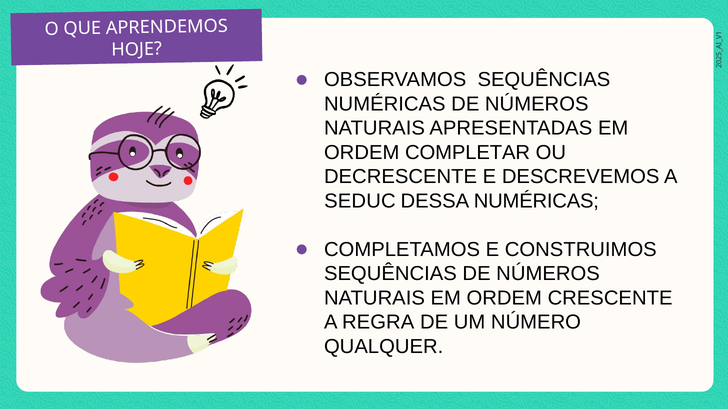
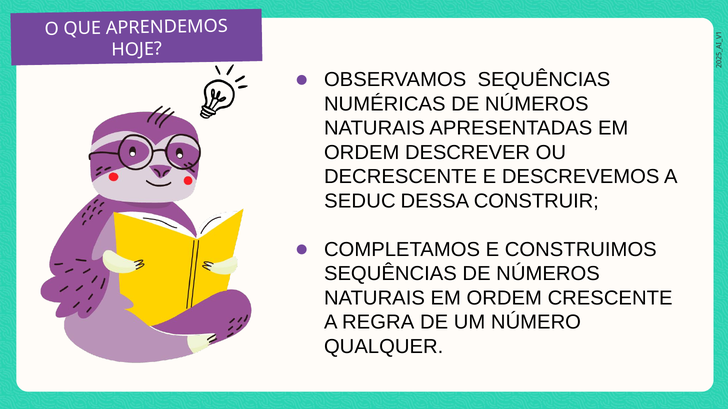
COMPLETAR: COMPLETAR -> DESCREVER (468, 153)
DESSA NUMÉRICAS: NUMÉRICAS -> CONSTRUIR (536, 201)
